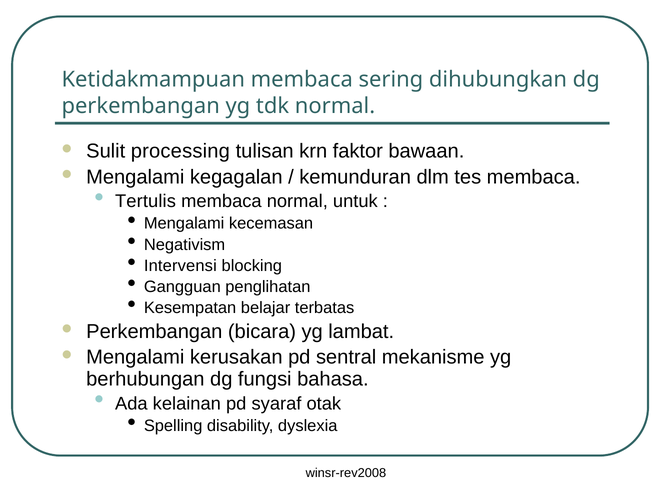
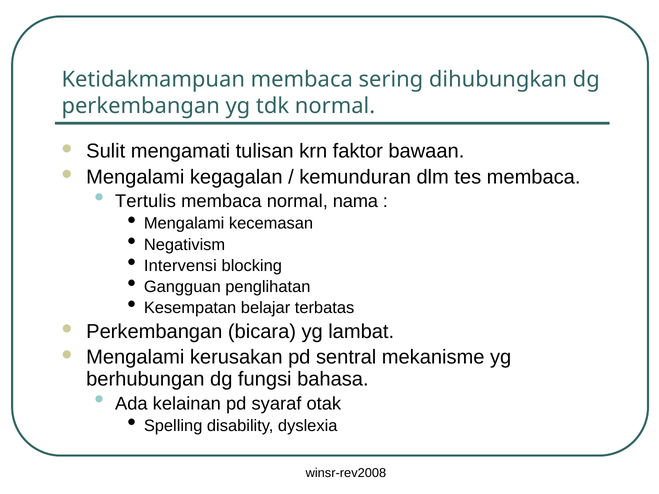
processing: processing -> mengamati (180, 151)
untuk: untuk -> nama (355, 202)
